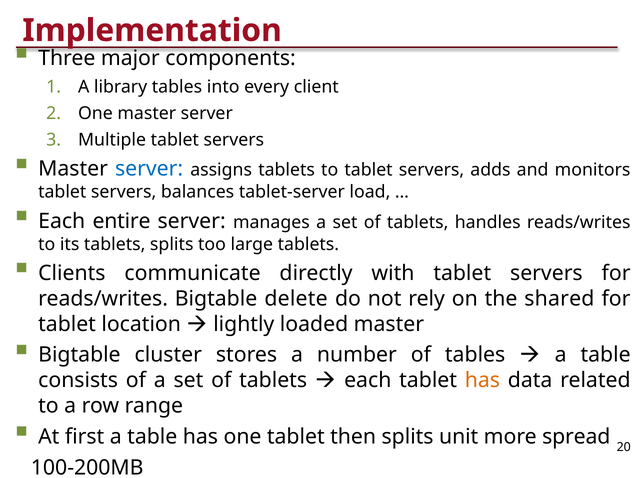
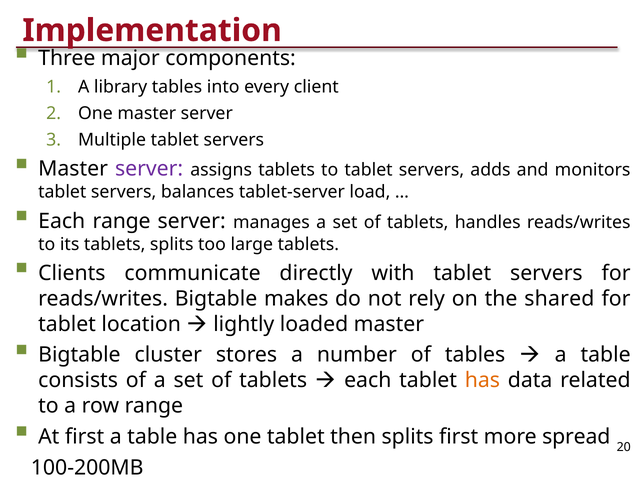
server colour: blue -> purple (149, 169)
Each entire: entire -> range (122, 221)
delete: delete -> makes (296, 298)
splits unit: unit -> first (459, 436)
